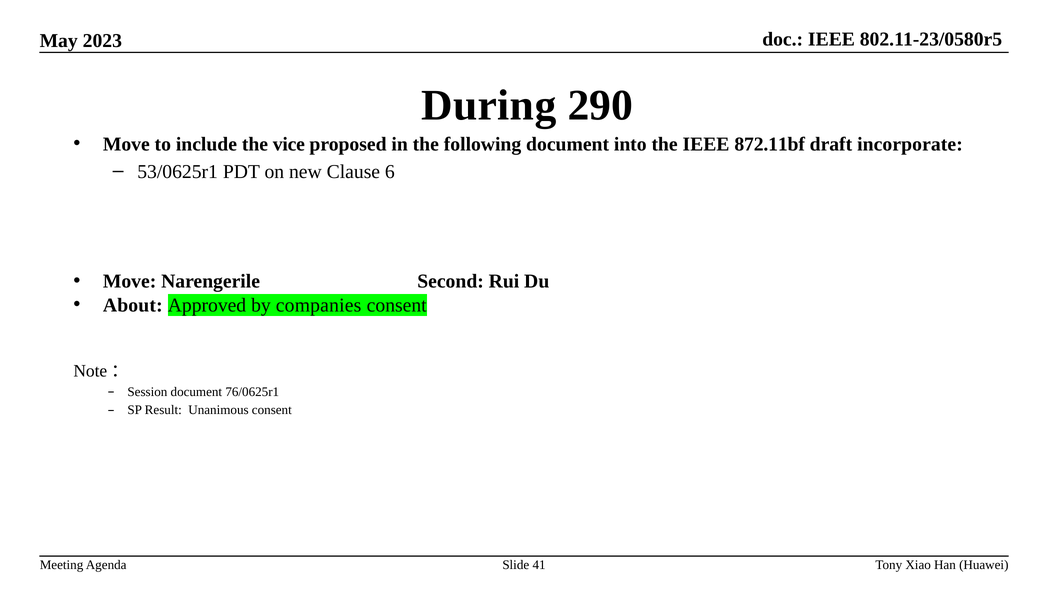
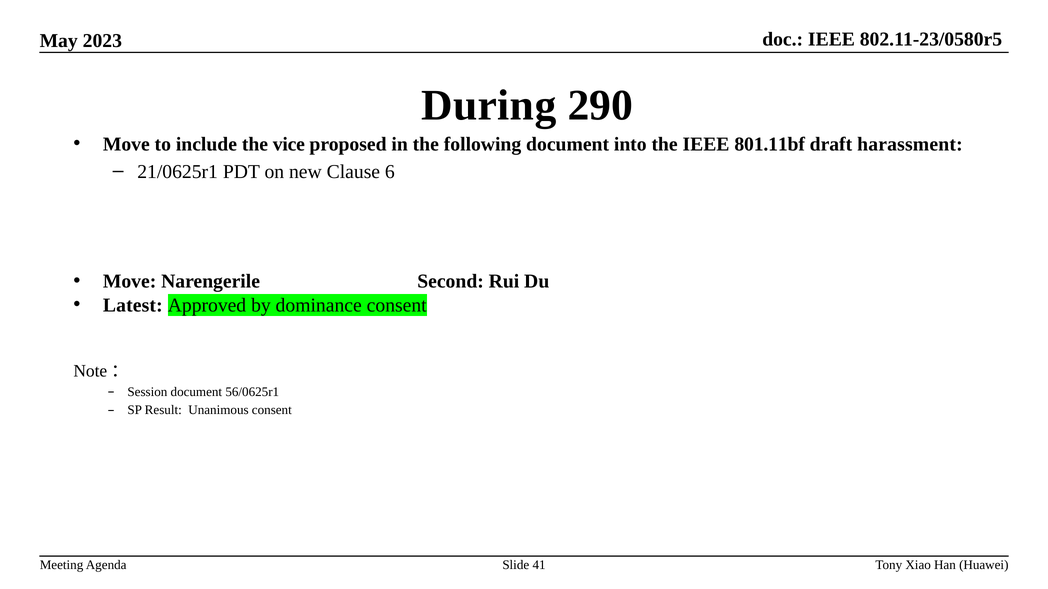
872.11bf: 872.11bf -> 801.11bf (770, 144)
incorporate: incorporate -> harassment (910, 144)
53/0625r1: 53/0625r1 -> 21/0625r1 (178, 172)
About: About -> Latest (133, 305)
companies: companies -> dominance (319, 305)
76/0625r1: 76/0625r1 -> 56/0625r1 (252, 392)
